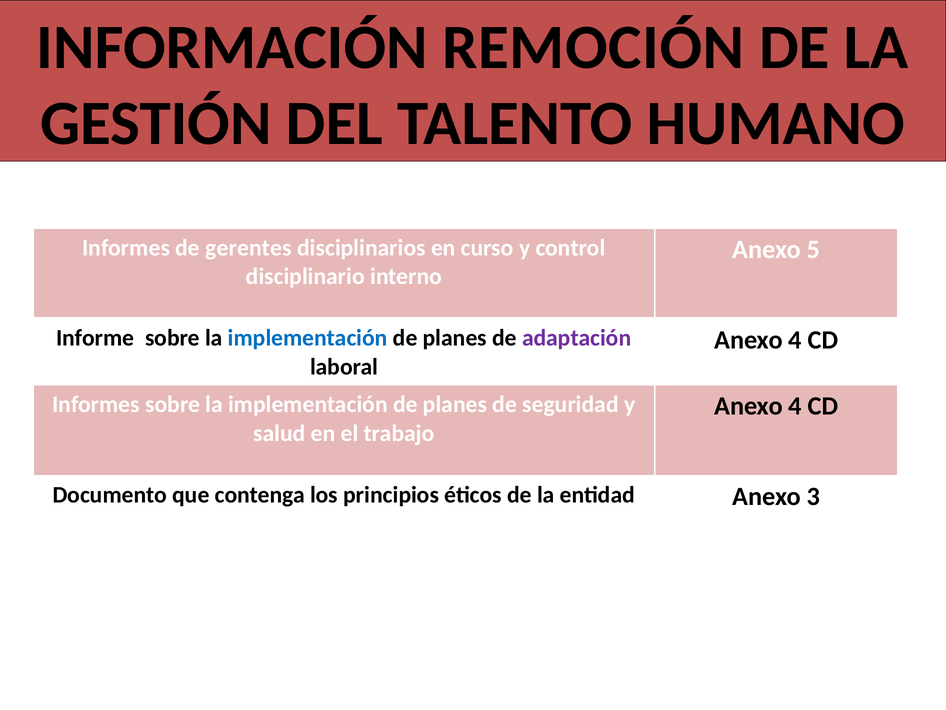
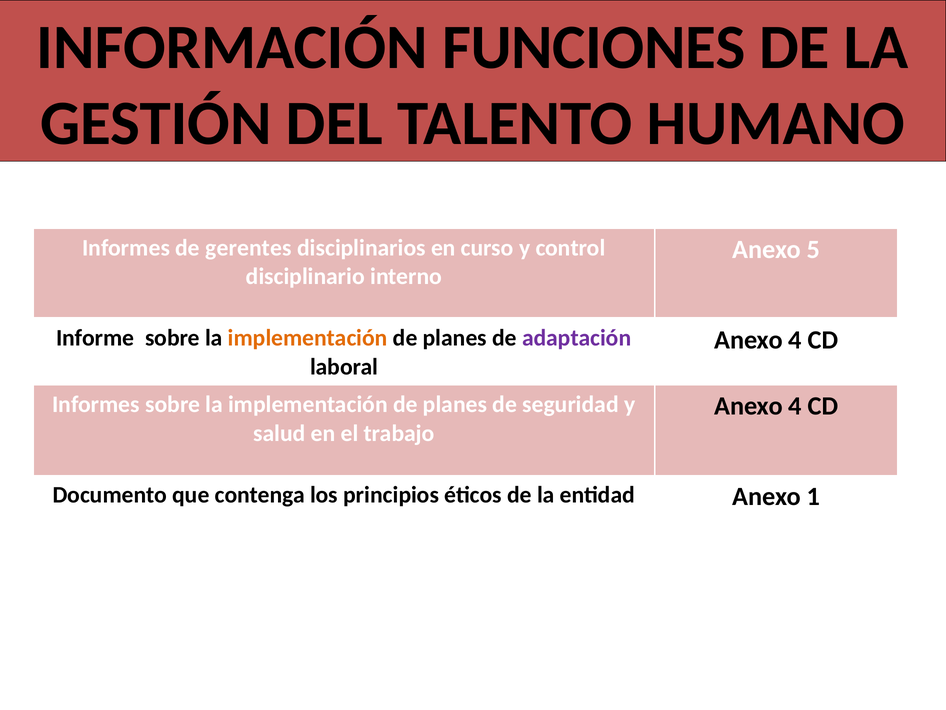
REMOCIÓN: REMOCIÓN -> FUNCIONES (594, 47)
implementación colour: blue -> orange (308, 338)
3: 3 -> 1 (813, 496)
